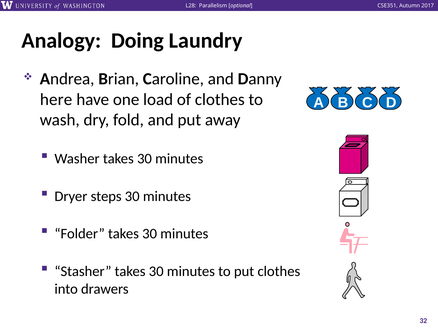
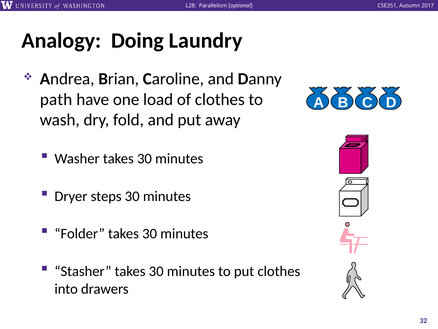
here: here -> path (56, 99)
